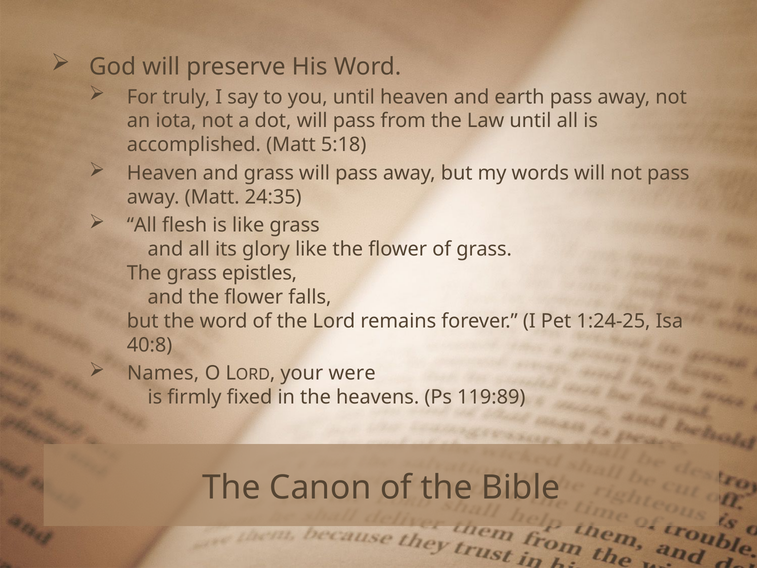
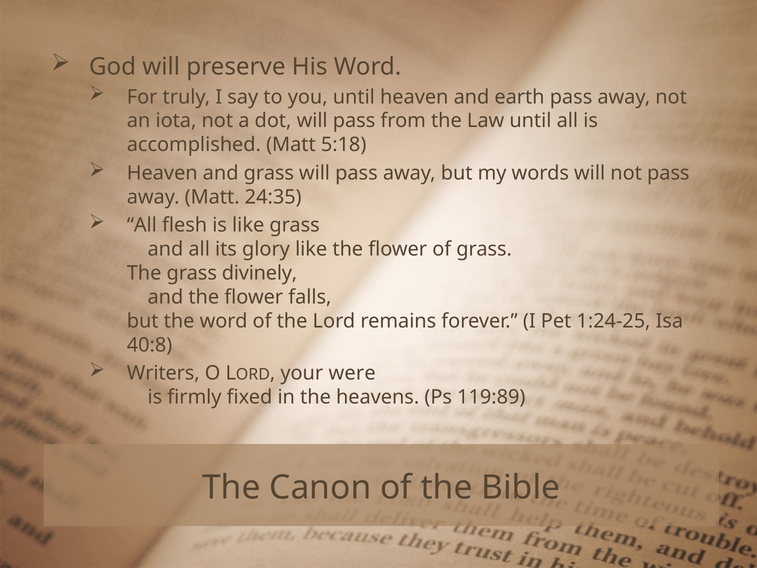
epistles: epistles -> divinely (259, 273)
Names: Names -> Writers (163, 373)
